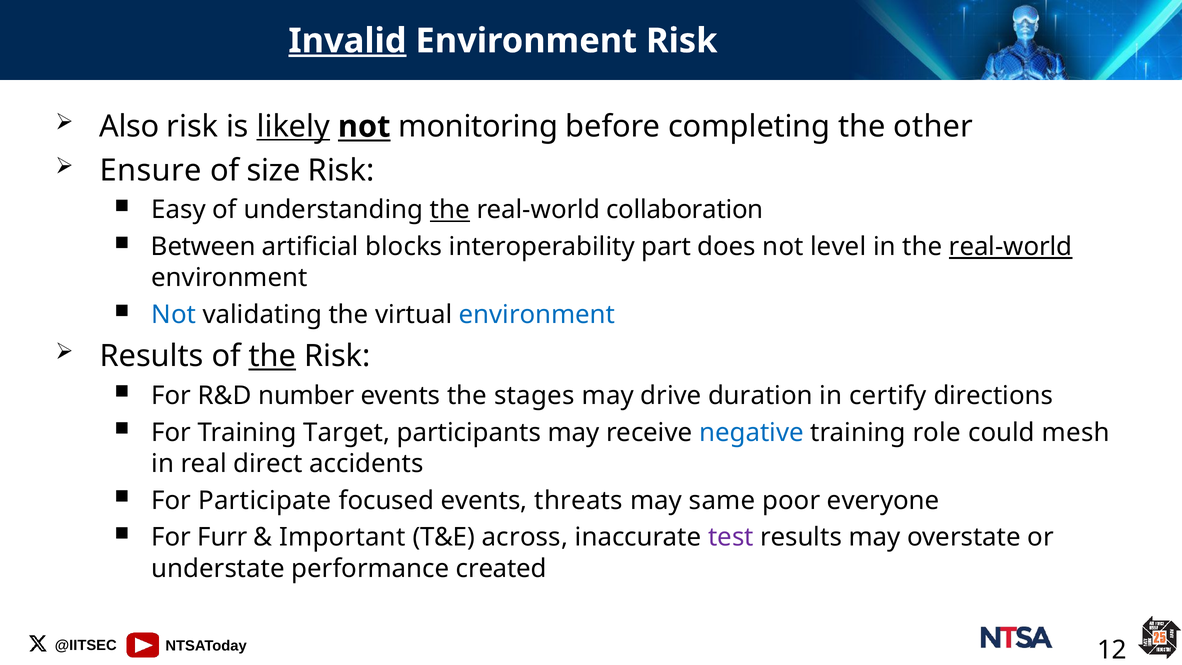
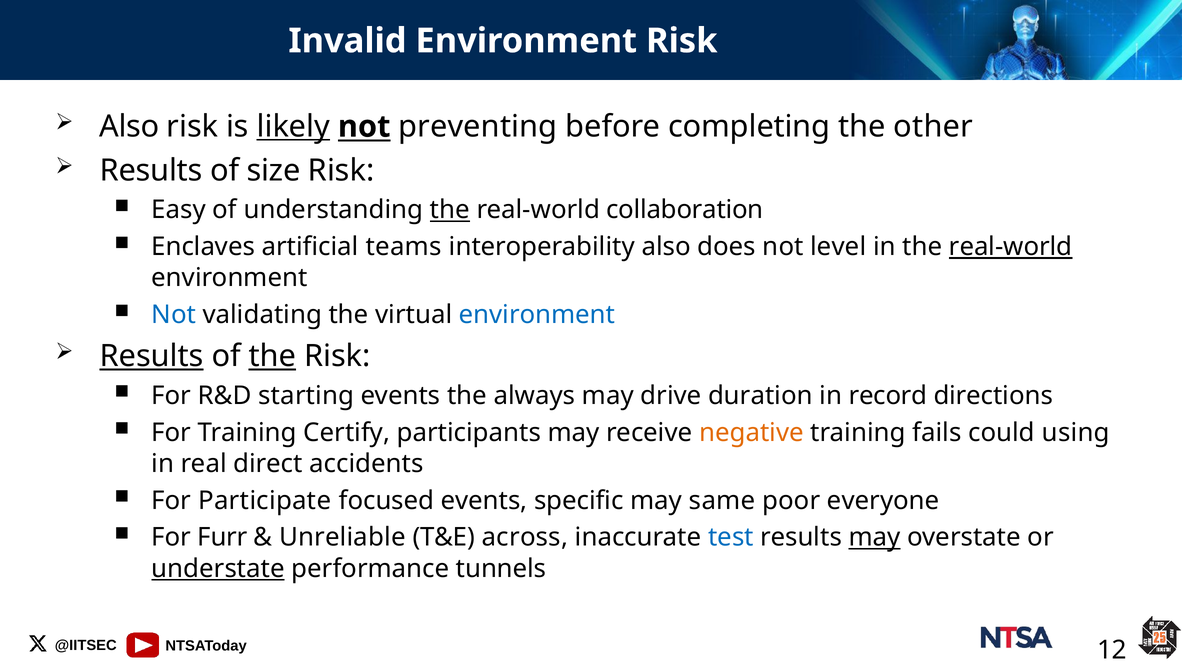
Invalid underline: present -> none (347, 41)
monitoring: monitoring -> preventing (478, 127)
Ensure: Ensure -> Results (151, 170)
Between: Between -> Enclaves (203, 247)
blocks: blocks -> teams (404, 247)
interoperability part: part -> also (666, 247)
Results underline: none -> present (152, 356)
number: number -> starting (306, 396)
stages: stages -> always (534, 396)
certify: certify -> record (888, 396)
Target: Target -> Certify (347, 432)
negative colour: blue -> orange (751, 432)
role: role -> fails (937, 432)
mesh: mesh -> using (1076, 432)
threats: threats -> specific (579, 500)
Important: Important -> Unreliable (342, 537)
test colour: purple -> blue (731, 537)
may underline: none -> present (875, 537)
understate underline: none -> present (218, 568)
created: created -> tunnels (501, 568)
